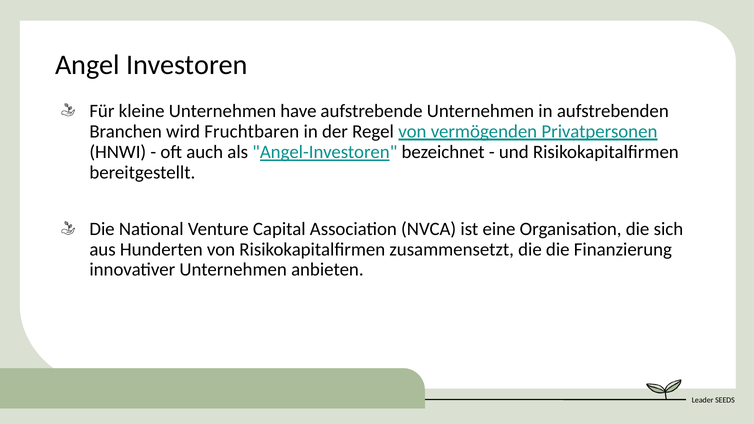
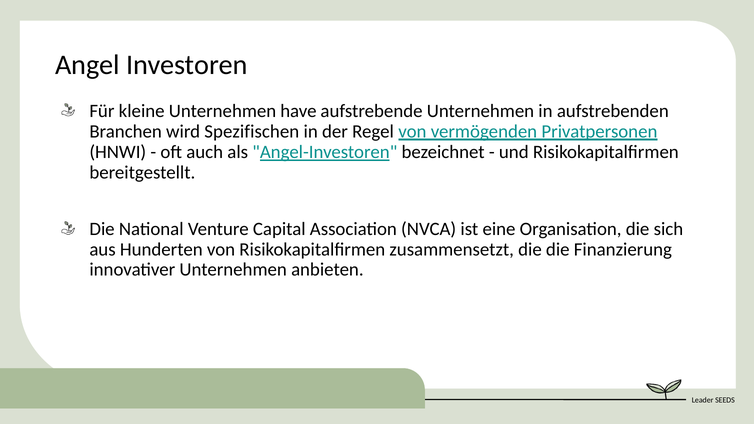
Fruchtbaren: Fruchtbaren -> Spezifischen (252, 131)
